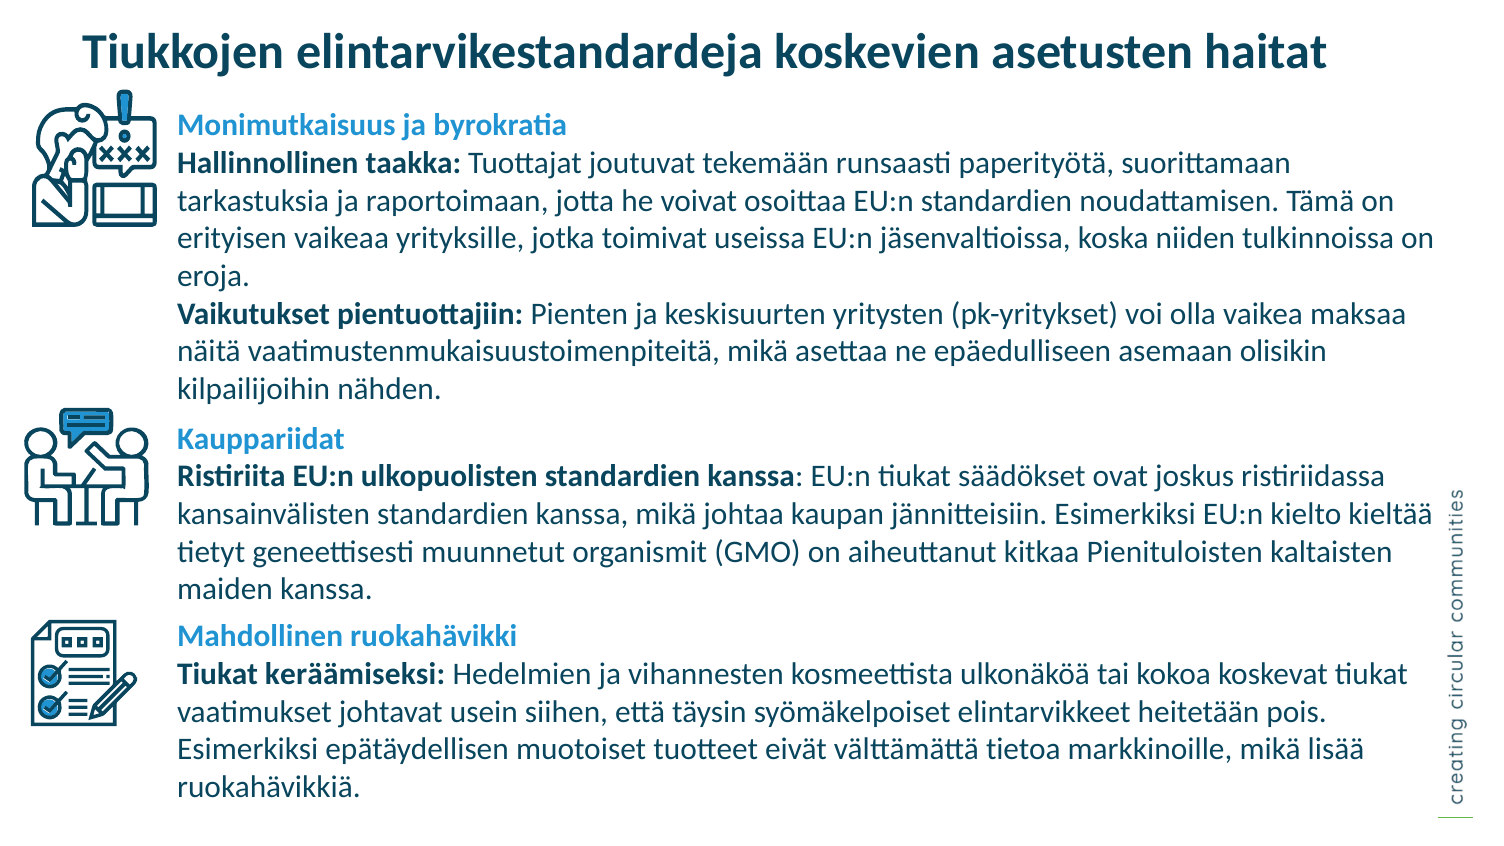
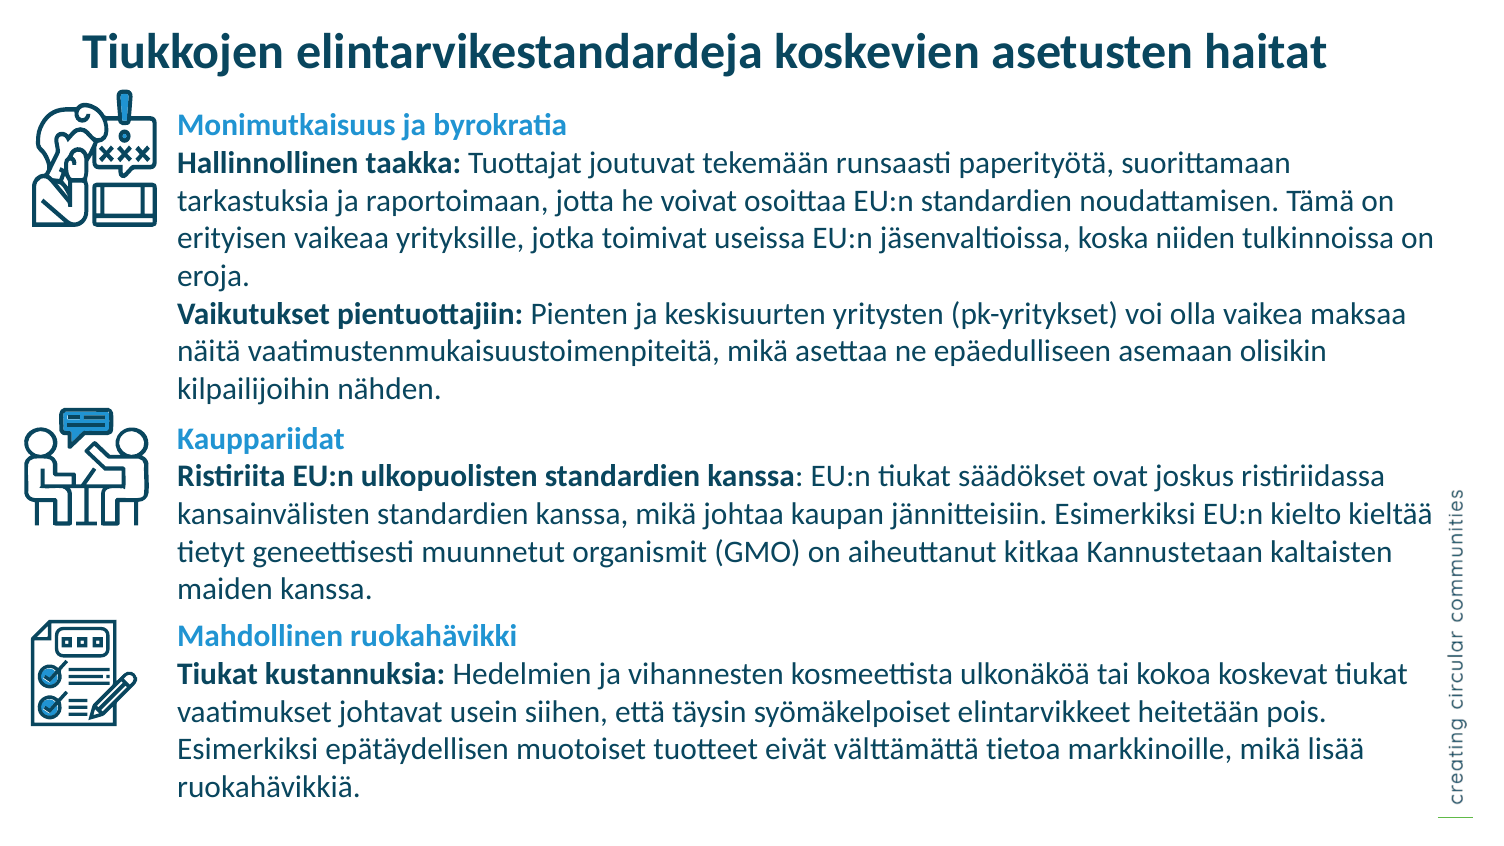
Pienituloisten: Pienituloisten -> Kannustetaan (1175, 552)
keräämiseksi: keräämiseksi -> kustannuksia (355, 674)
